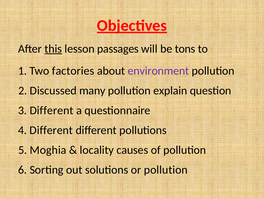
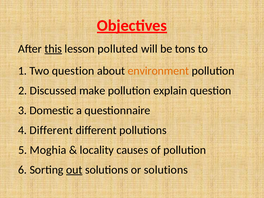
passages: passages -> polluted (118, 49)
Two factories: factories -> question (73, 71)
environment colour: purple -> orange (158, 71)
many: many -> make (92, 91)
3 Different: Different -> Domestic (52, 110)
out underline: none -> present (74, 170)
or pollution: pollution -> solutions (166, 170)
